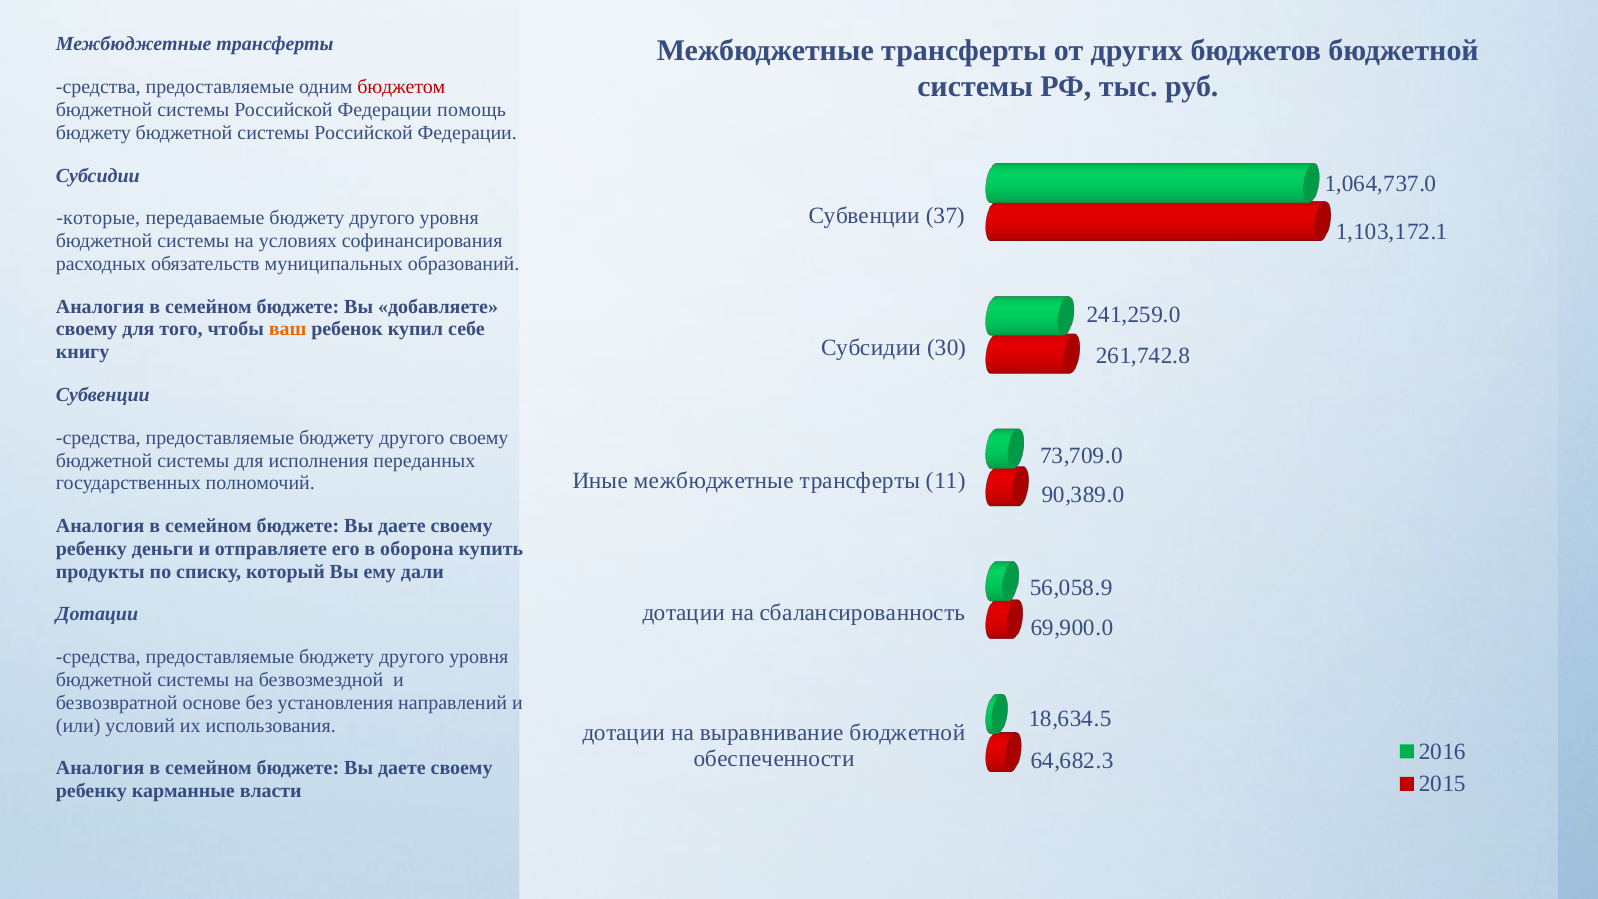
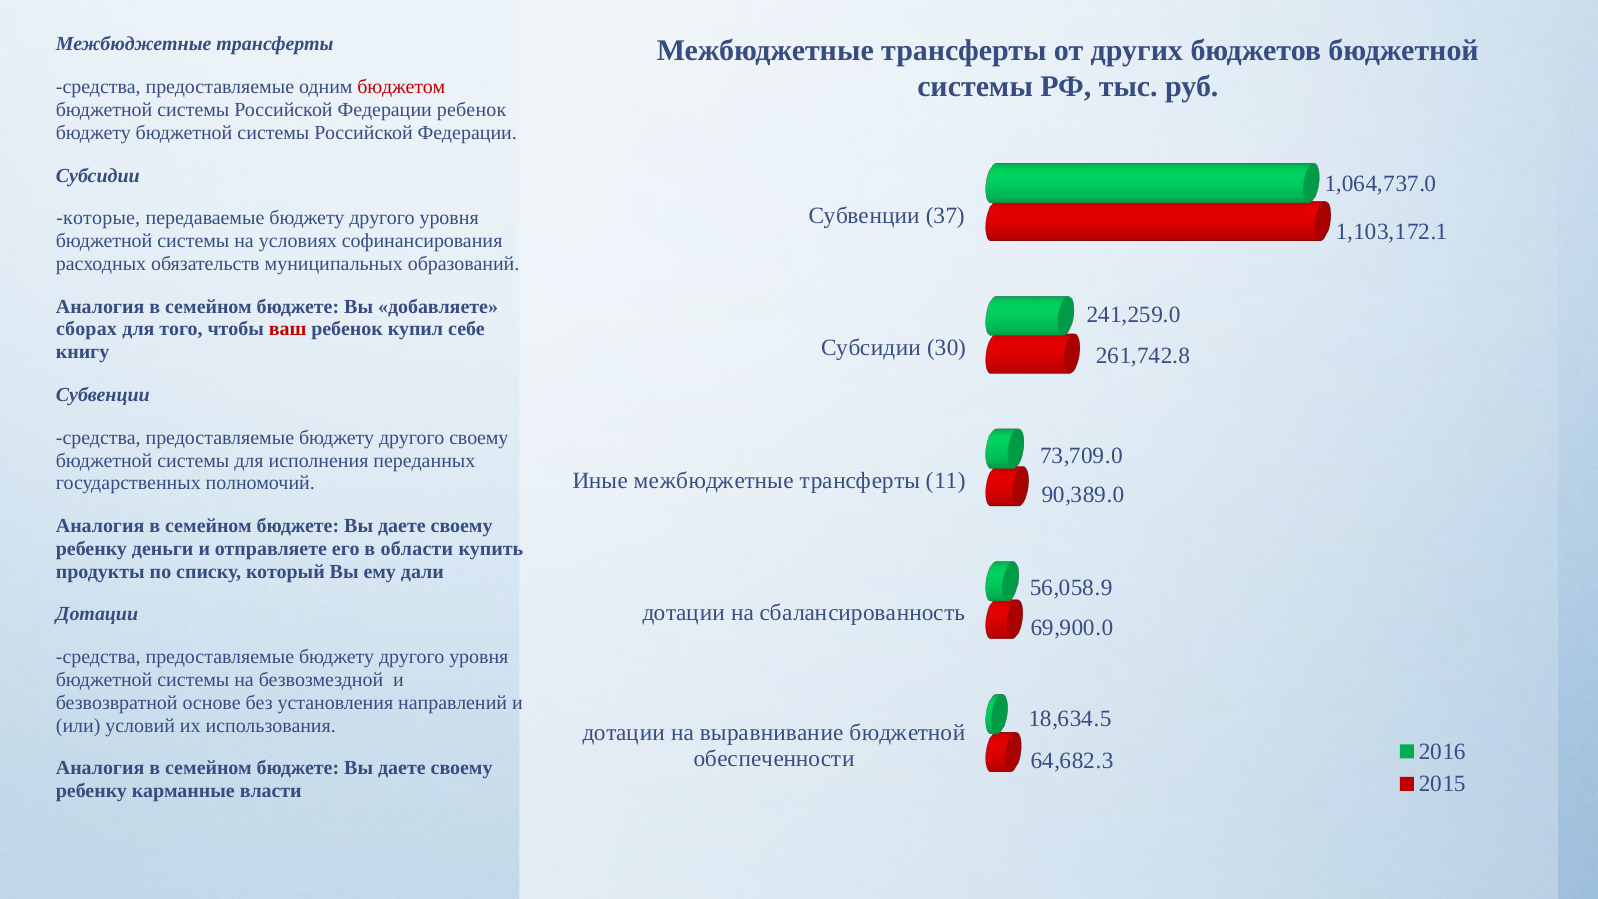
Федерации помощь: помощь -> ребенок (472, 110)
своему: своему -> сборах (87, 329)
ваш colour: orange -> red (288, 329)
оборона: оборона -> области (417, 549)
